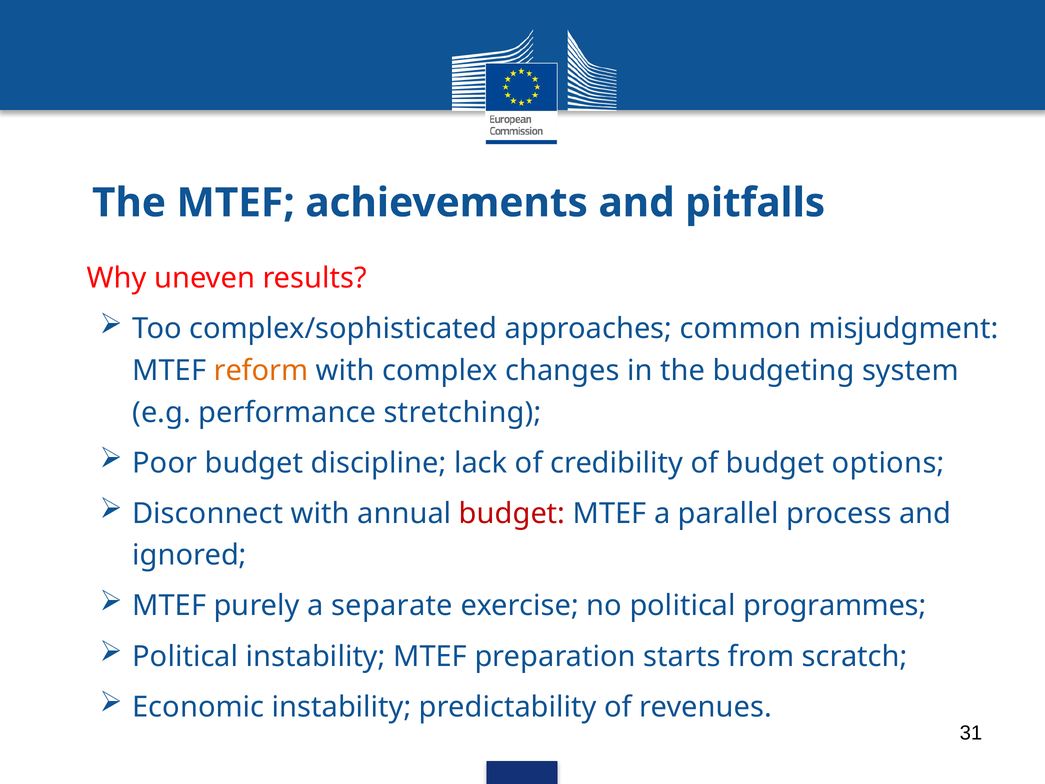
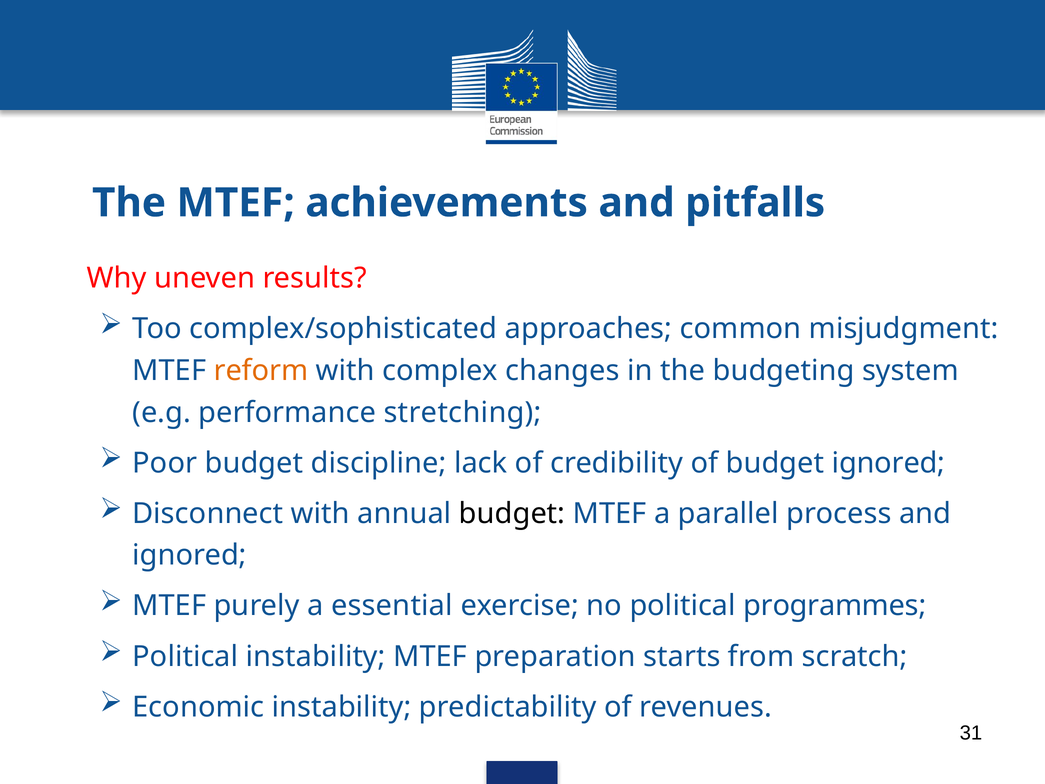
budget options: options -> ignored (888, 463)
budget colour: red -> black (512, 513)
separate: separate -> essential (392, 606)
